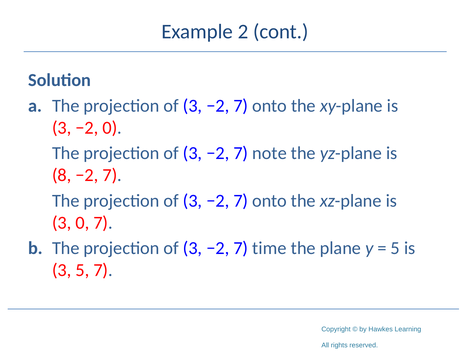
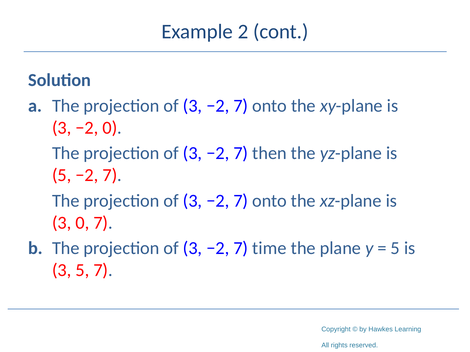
note: note -> then (270, 154)
8: 8 -> 5 (62, 175)
